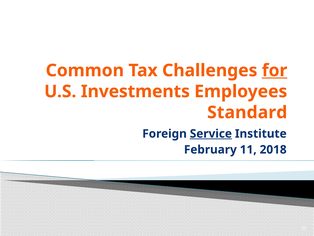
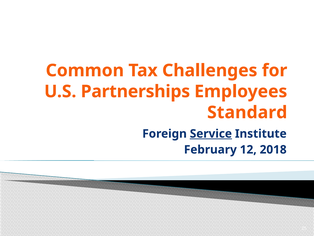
for underline: present -> none (275, 70)
Investments: Investments -> Partnerships (135, 91)
11: 11 -> 12 (248, 149)
